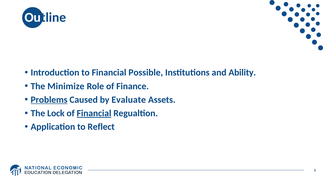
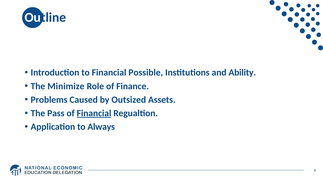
Problems underline: present -> none (49, 100)
Evaluate: Evaluate -> Outsized (129, 100)
Lock: Lock -> Pass (56, 113)
Reflect: Reflect -> Always (101, 127)
